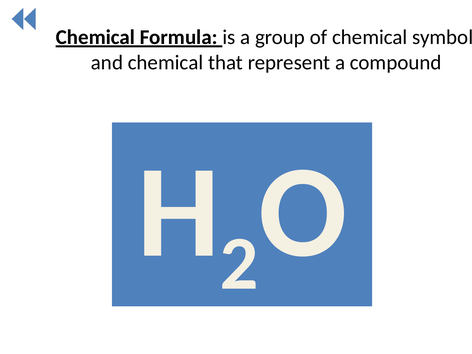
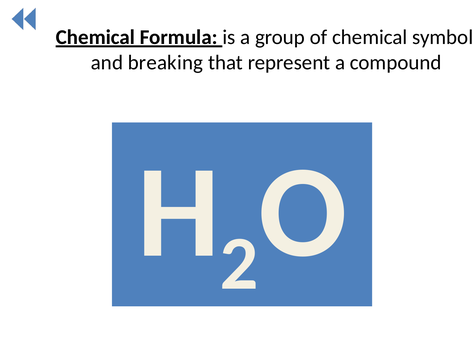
and chemical: chemical -> breaking (165, 63)
